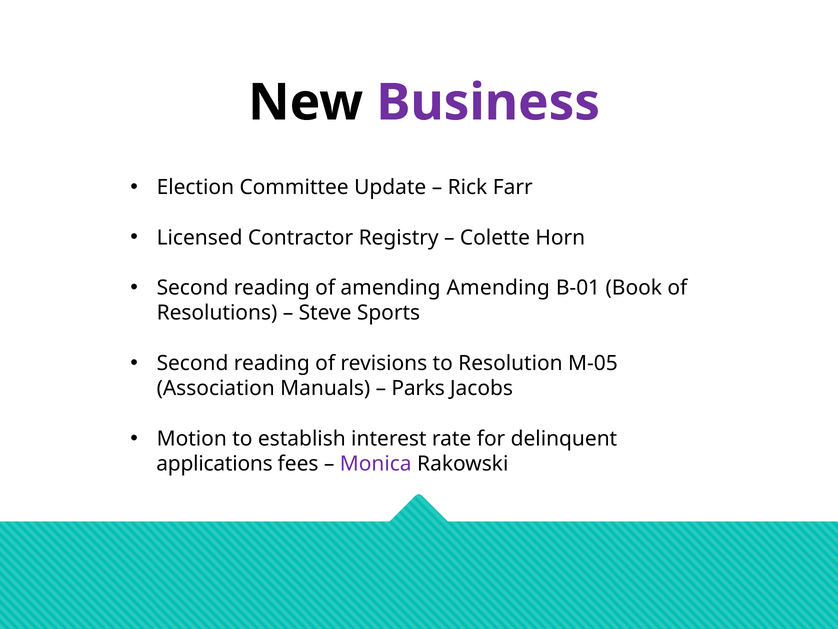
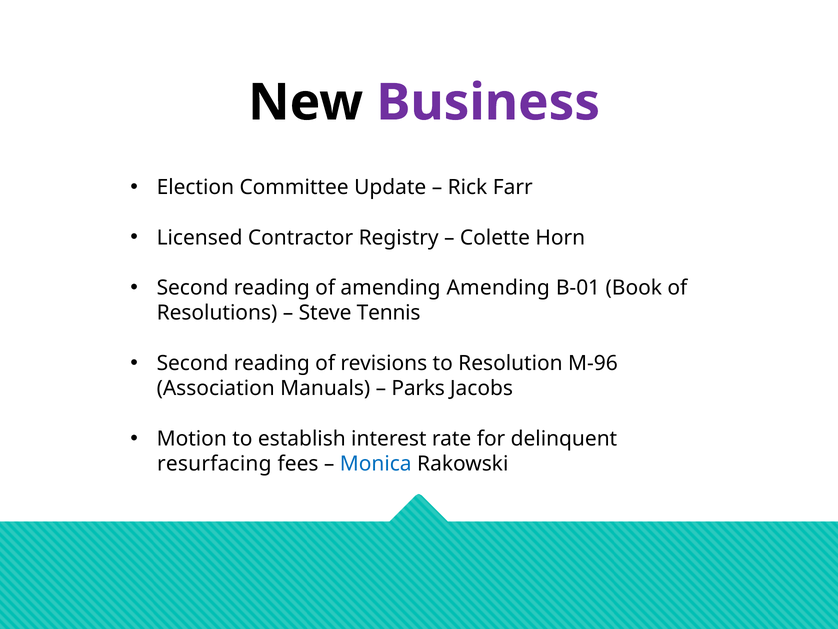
Sports: Sports -> Tennis (389, 313)
M-05: M-05 -> M-96 (593, 363)
applications: applications -> resurfacing (214, 464)
Monica colour: purple -> blue (376, 464)
